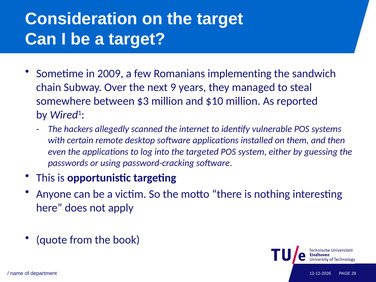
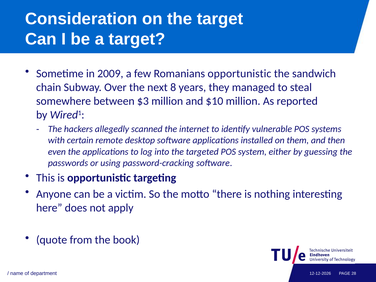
Romanians implementing: implementing -> opportunistic (239, 73)
9: 9 -> 8 (173, 87)
